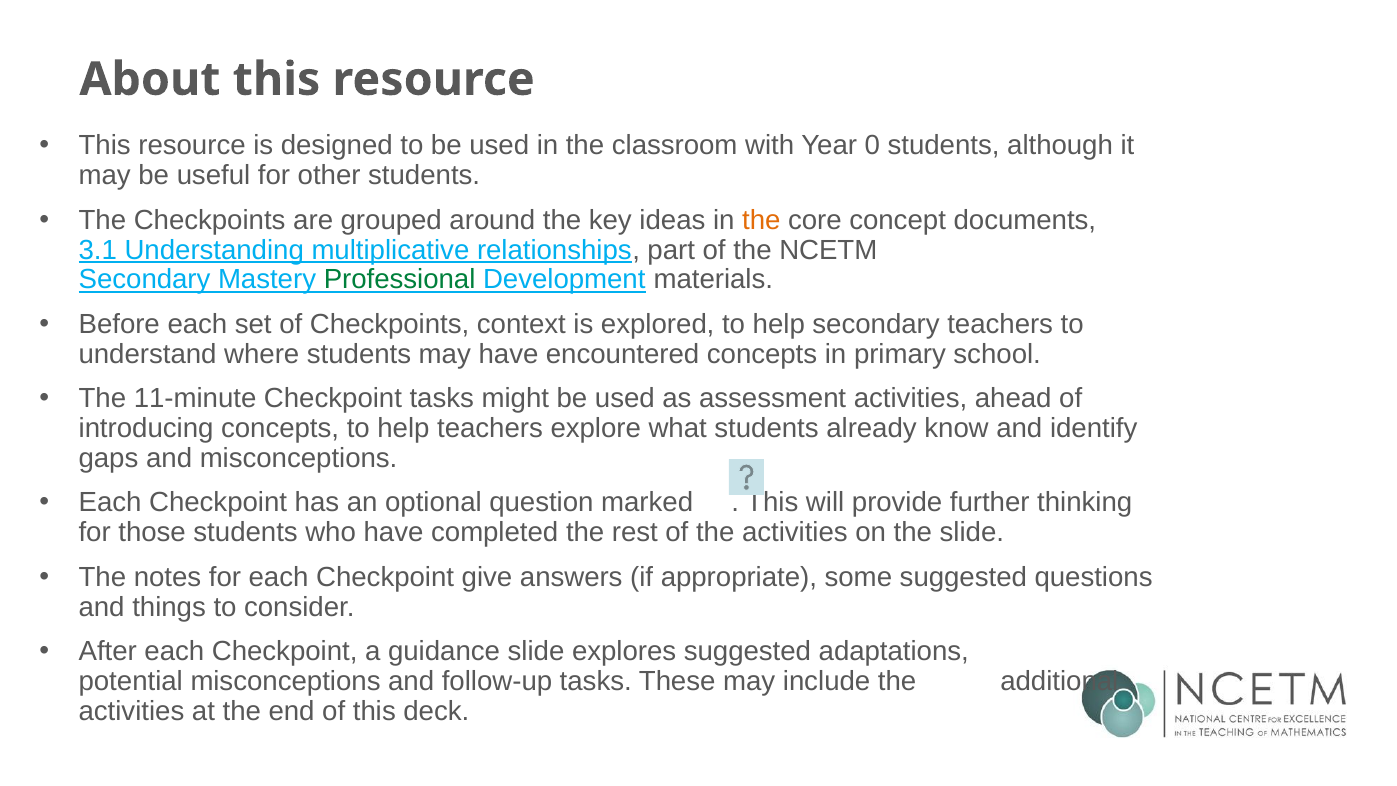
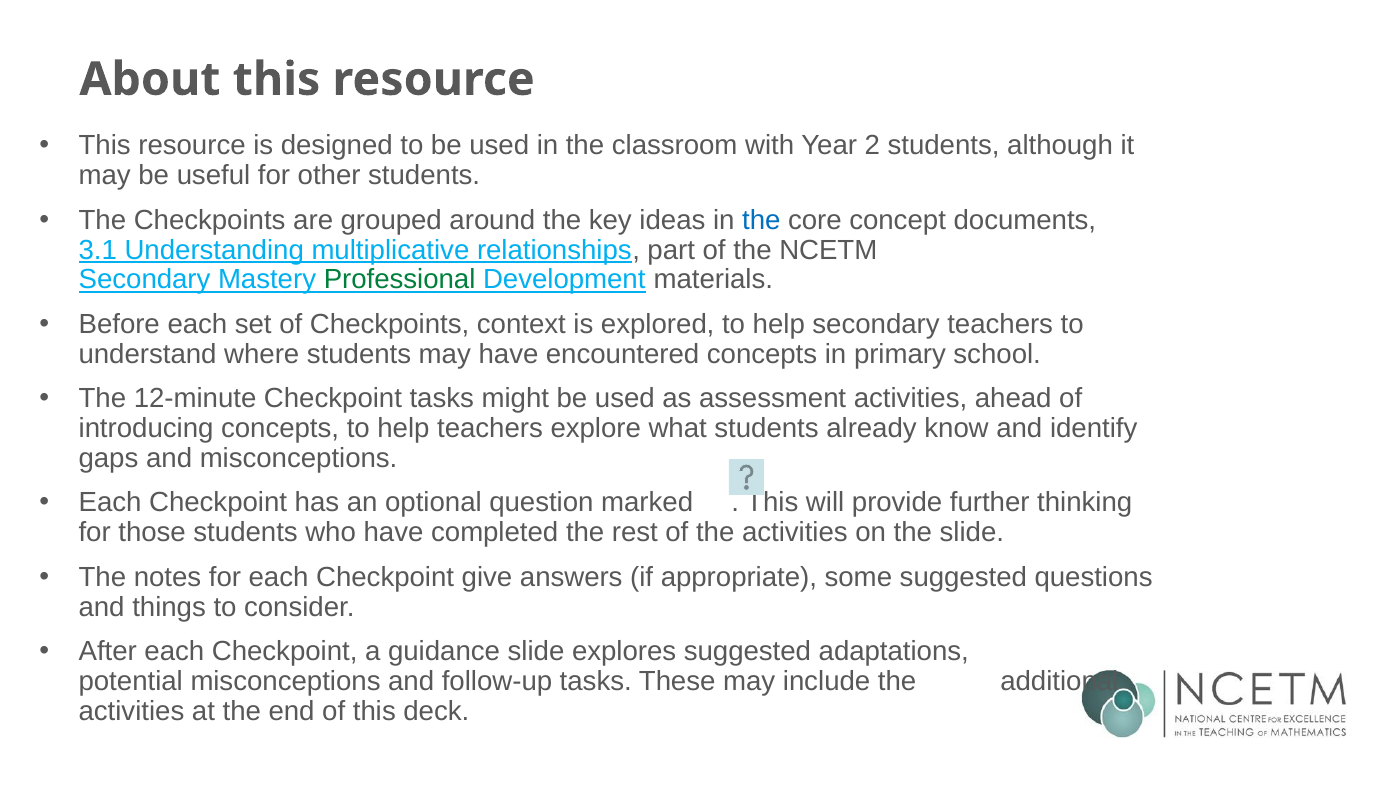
0: 0 -> 2 (872, 146)
the colour: orange -> blue (761, 220)
11-minute: 11-minute -> 12-minute (195, 399)
